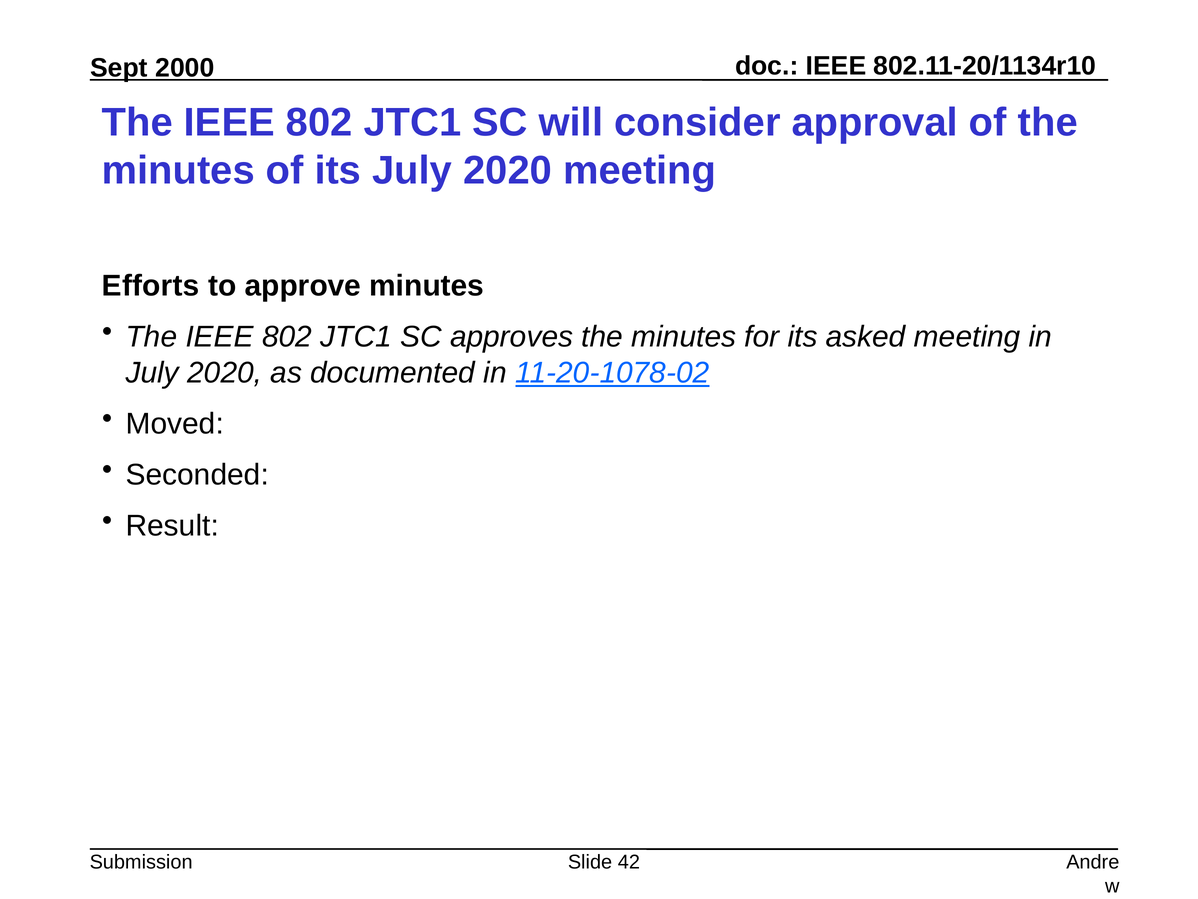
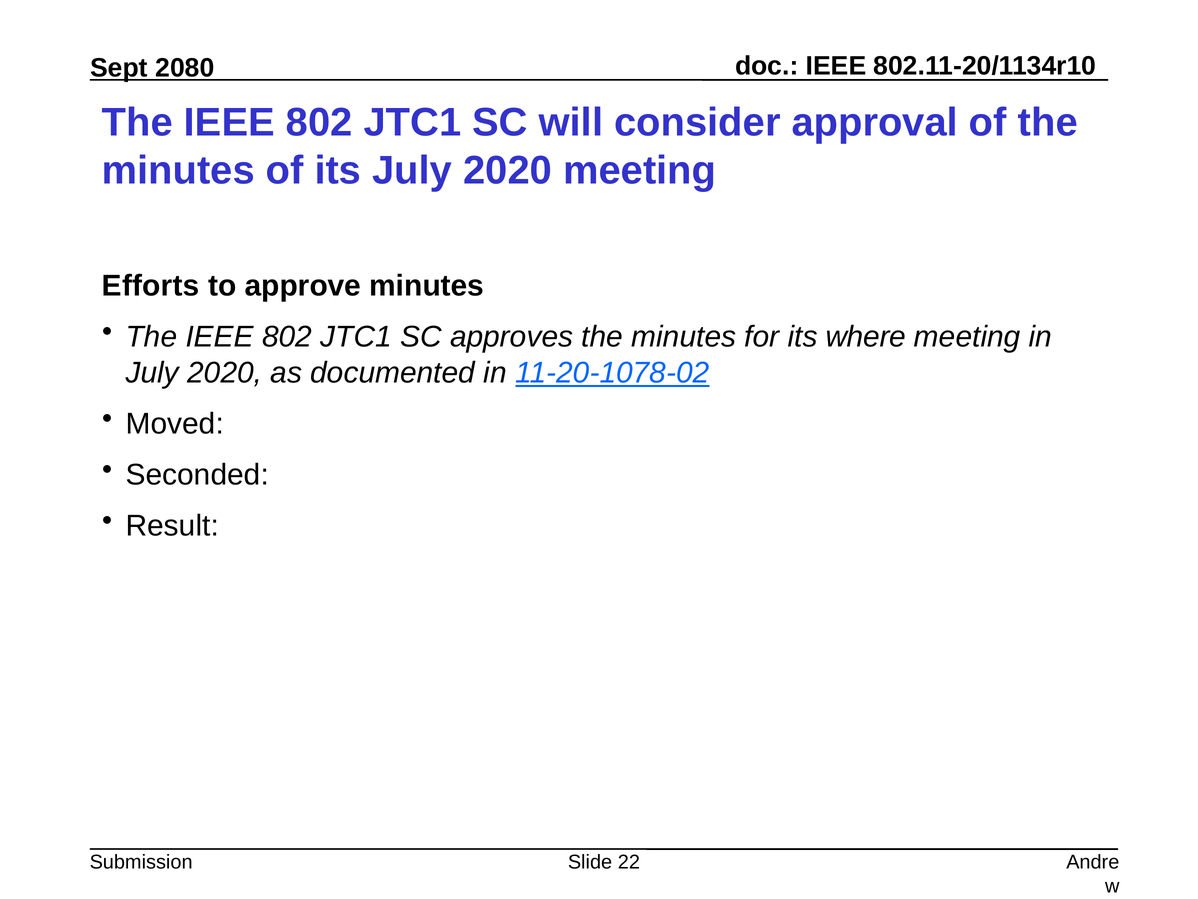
2000: 2000 -> 2080 (185, 68)
asked: asked -> where (866, 337)
42: 42 -> 22 (629, 862)
